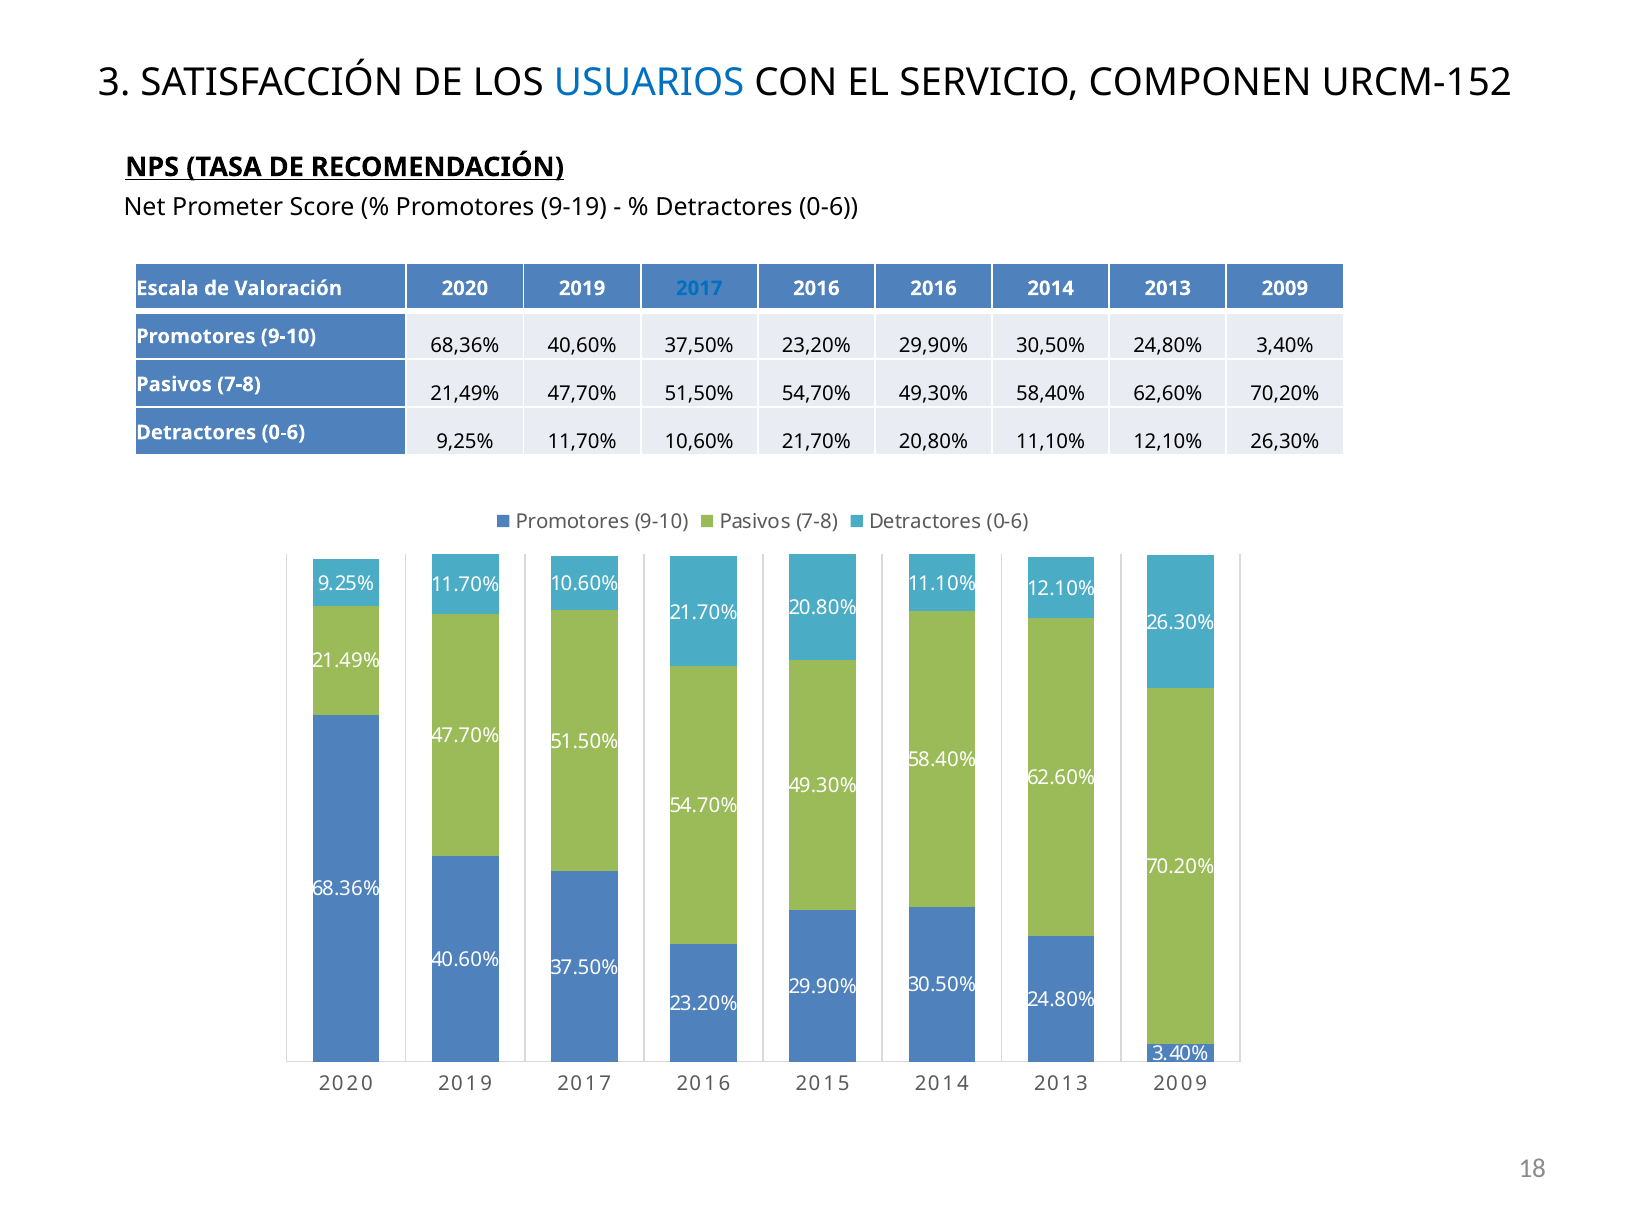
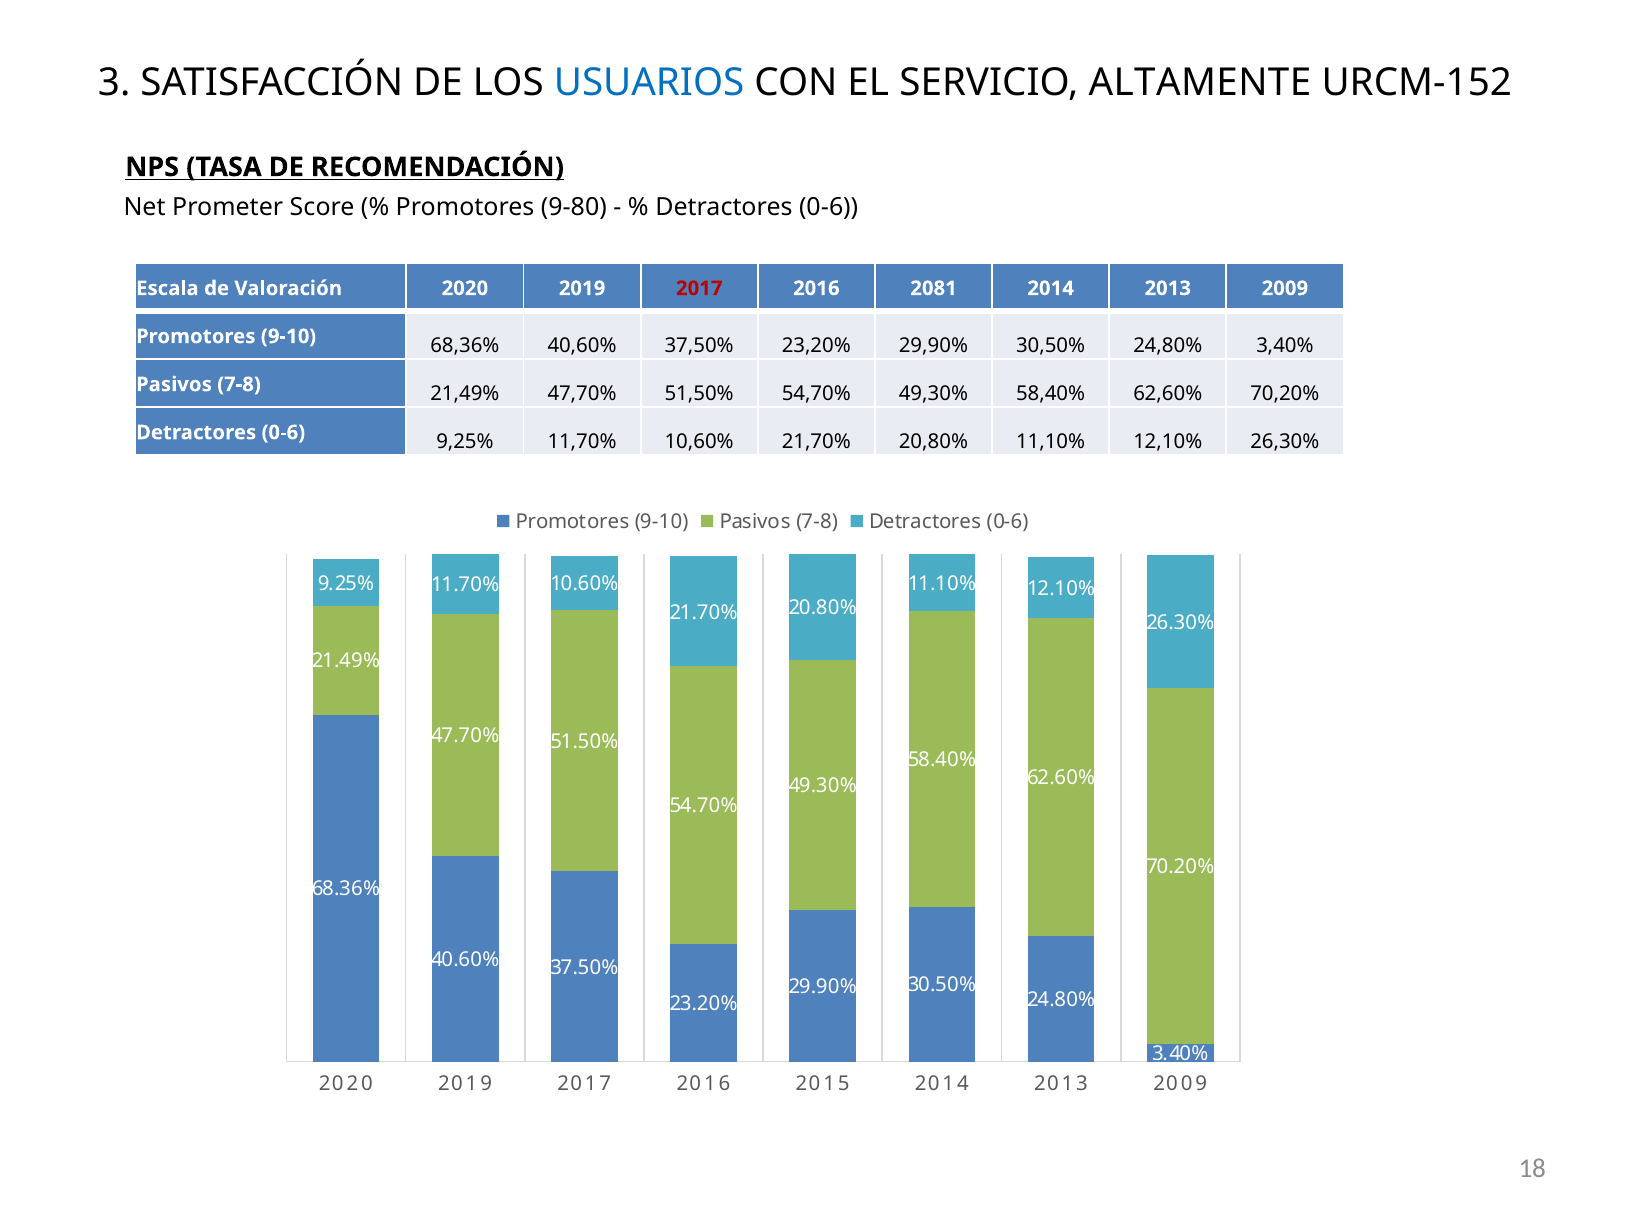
COMPONEN: COMPONEN -> ALTAMENTE (1200, 83)
9-19: 9-19 -> 9-80 (574, 207)
2017 colour: blue -> red (699, 289)
2016 2016: 2016 -> 2081 (934, 289)
